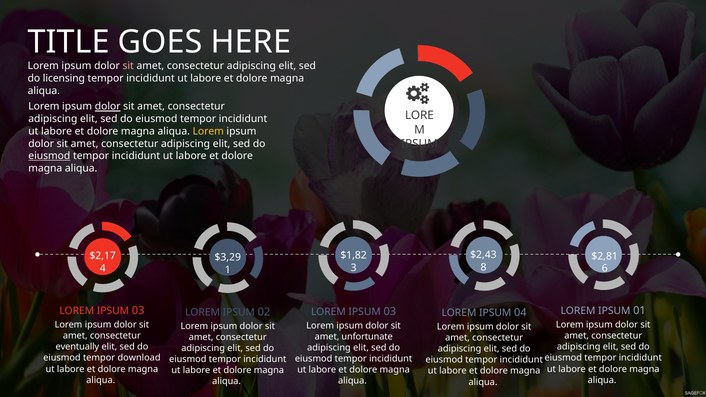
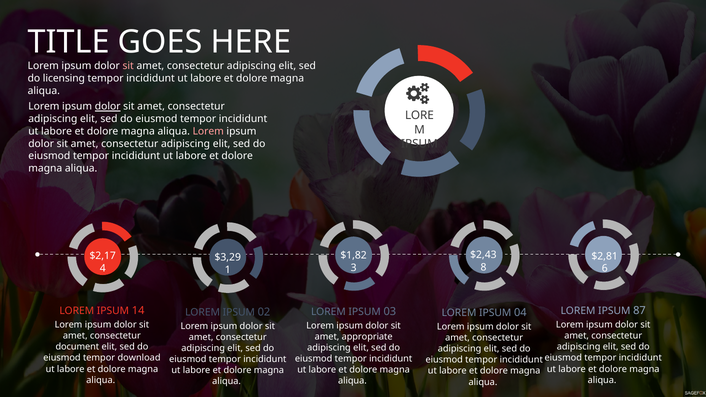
Lorem colour: yellow -> pink (208, 131)
eiusmod underline: present -> none (49, 156)
03: 03 -> 14 (138, 311)
01: 01 -> 87 (639, 311)
unfortunate: unfortunate -> appropriate (367, 337)
eventually: eventually -> document (77, 347)
